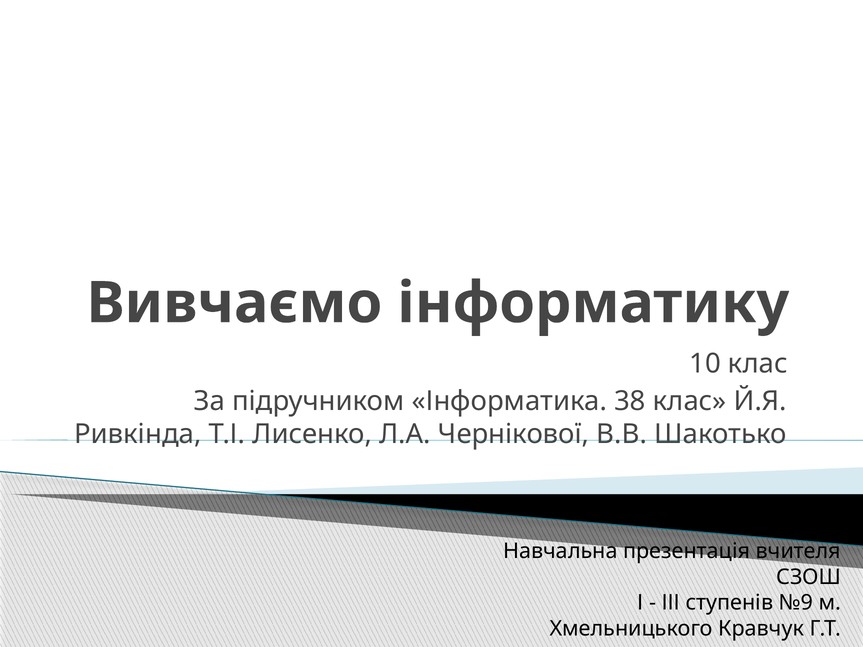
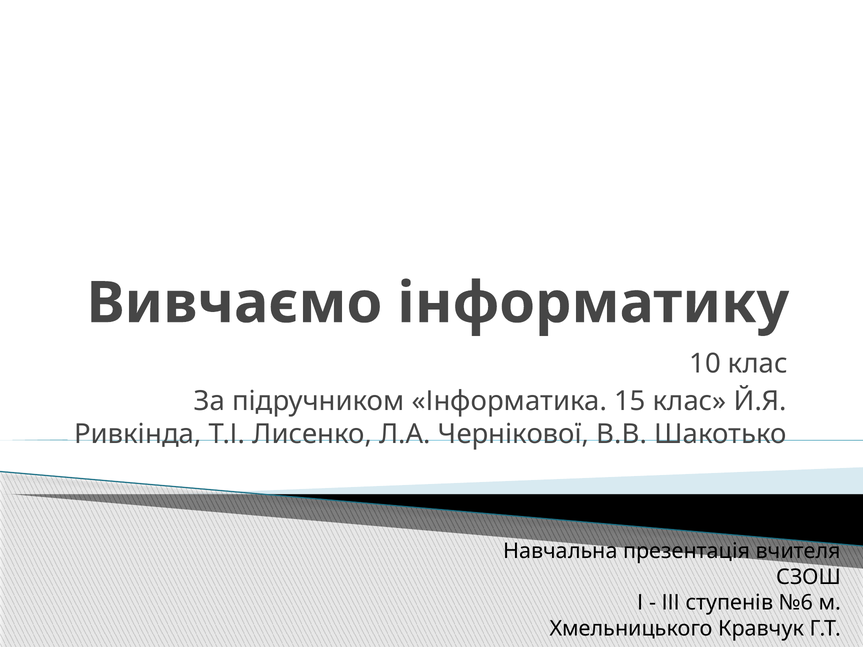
38: 38 -> 15 (630, 401)
№9: №9 -> №6 (796, 603)
